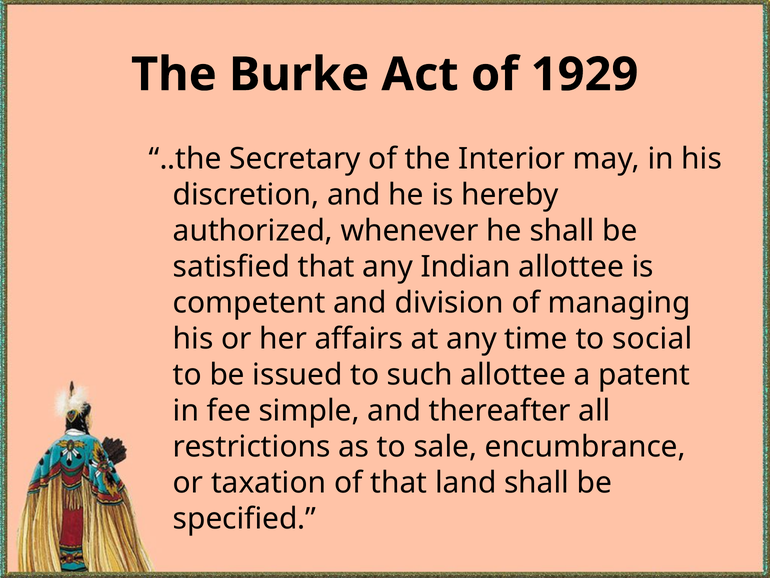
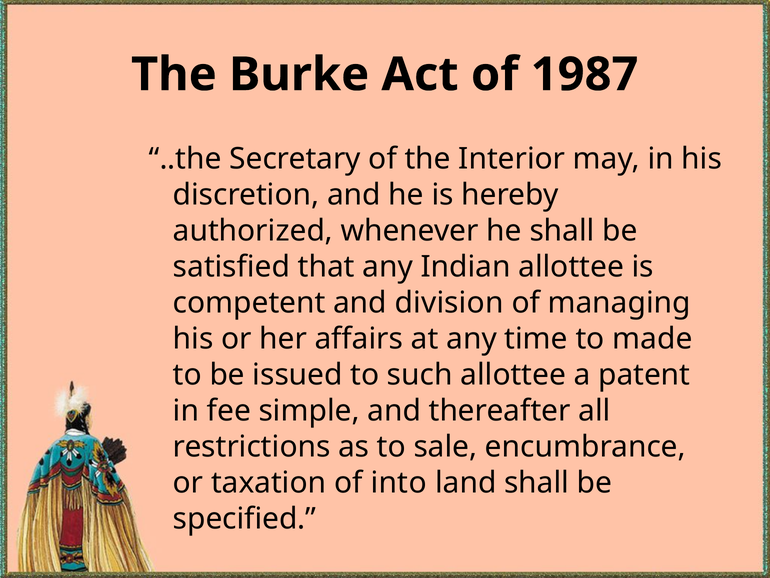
1929: 1929 -> 1987 (585, 75)
social: social -> made (652, 338)
of that: that -> into (399, 482)
